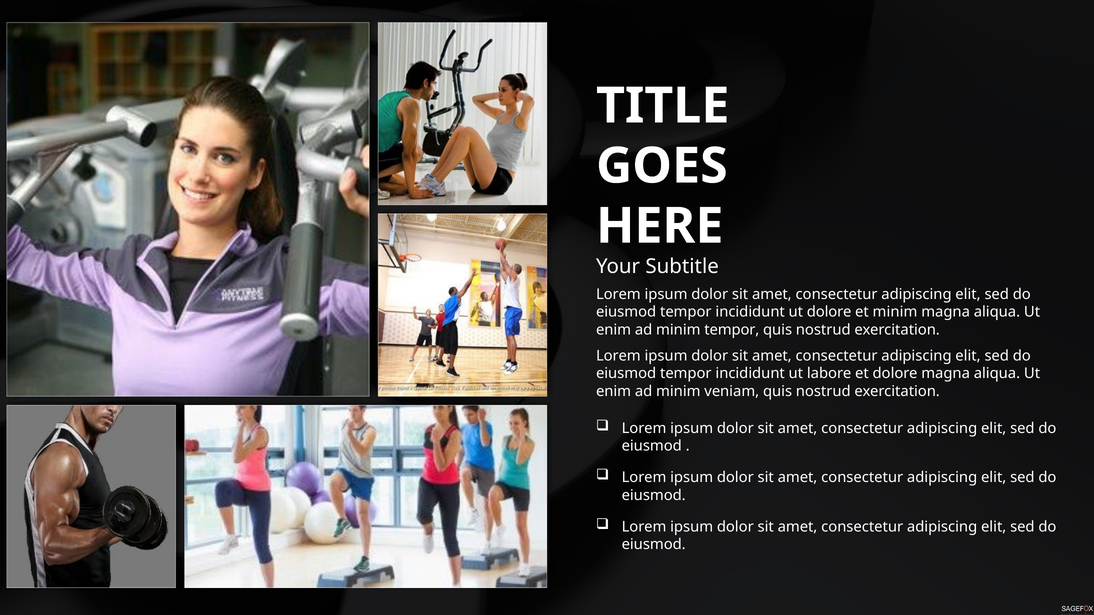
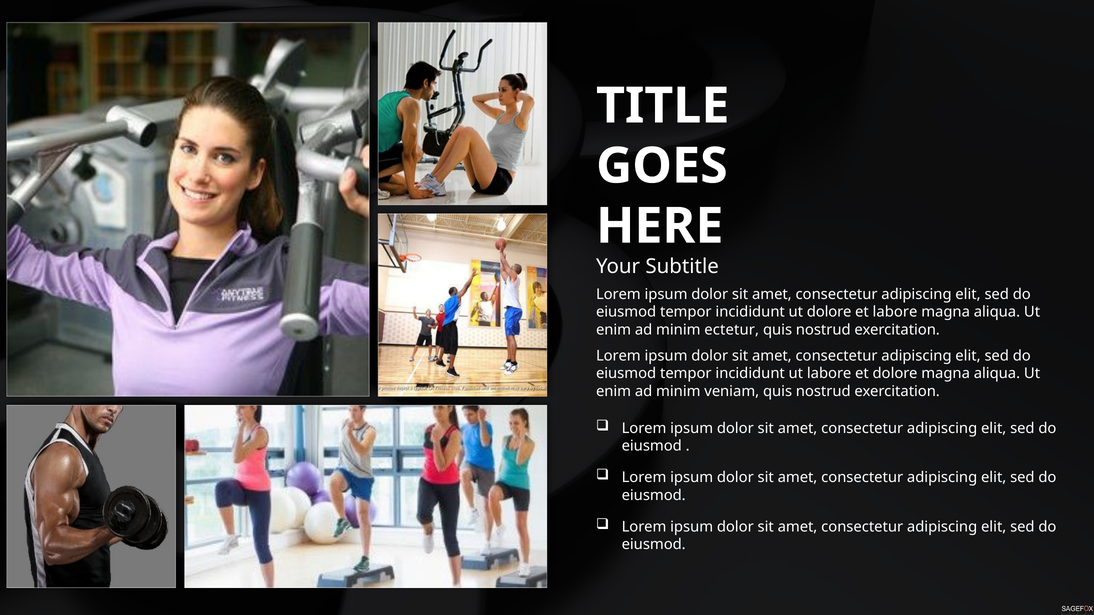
et minim: minim -> labore (895, 312)
minim tempor: tempor -> ectetur (732, 330)
